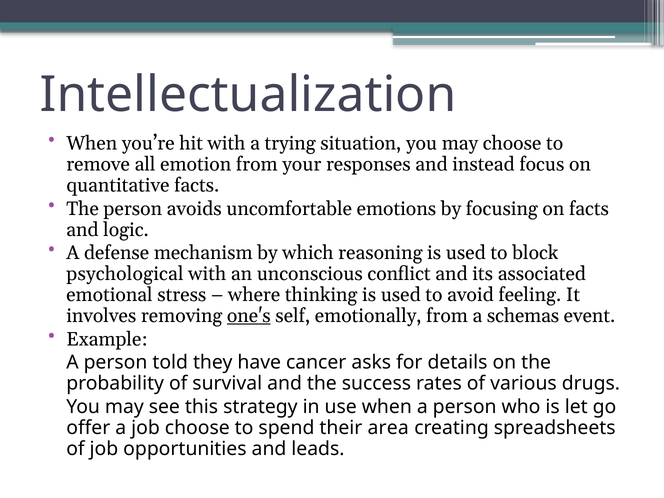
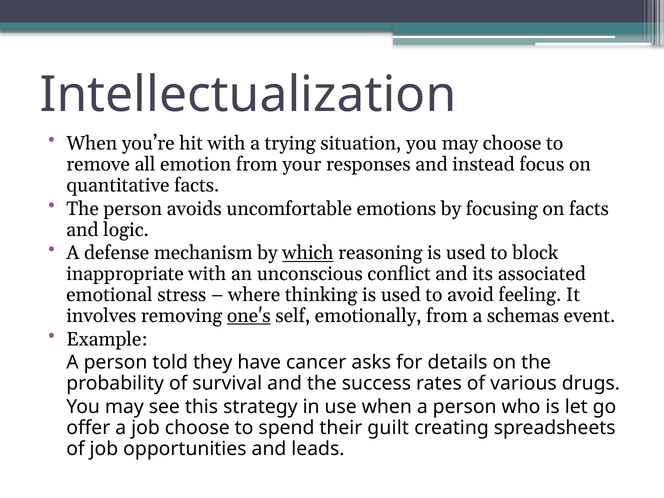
which underline: none -> present (308, 253)
psychological: psychological -> inappropriate (125, 274)
area: area -> guilt (388, 428)
